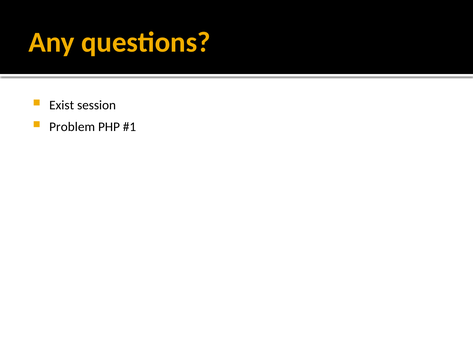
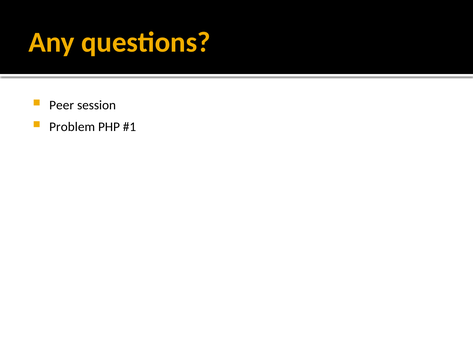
Exist: Exist -> Peer (62, 105)
